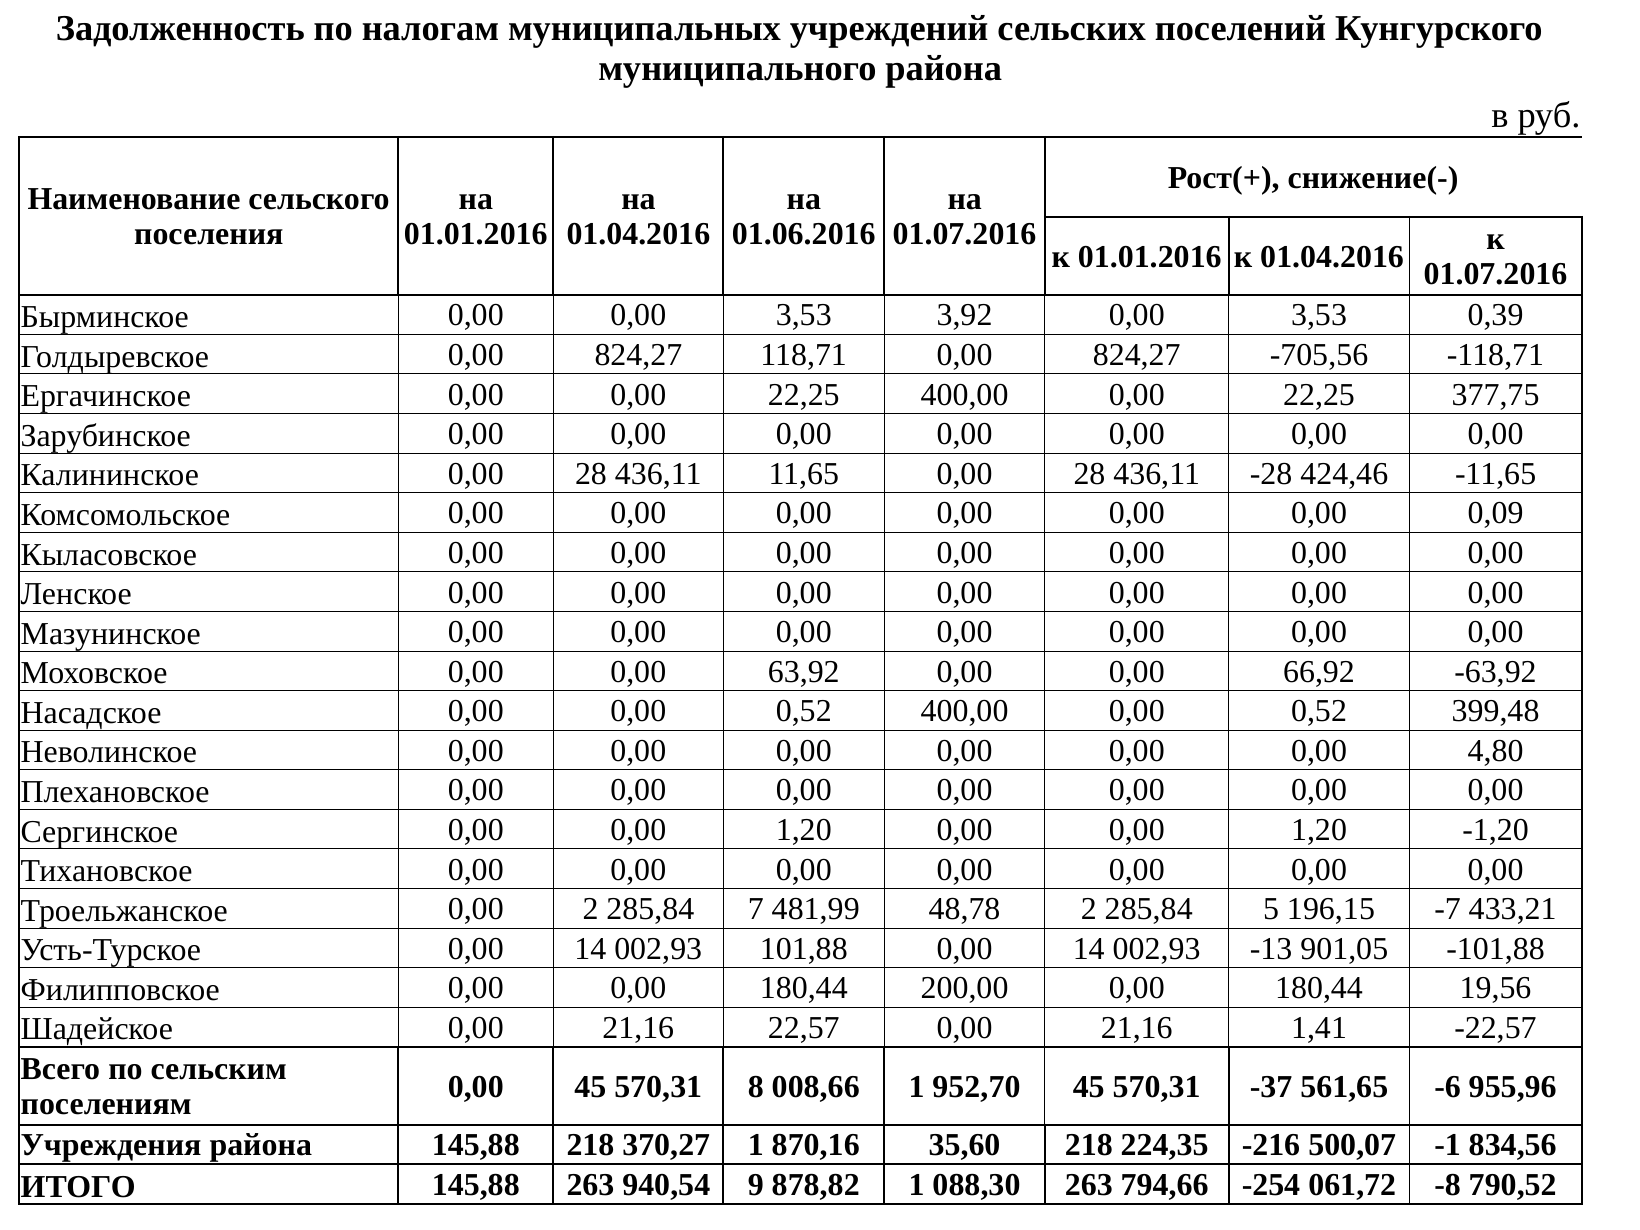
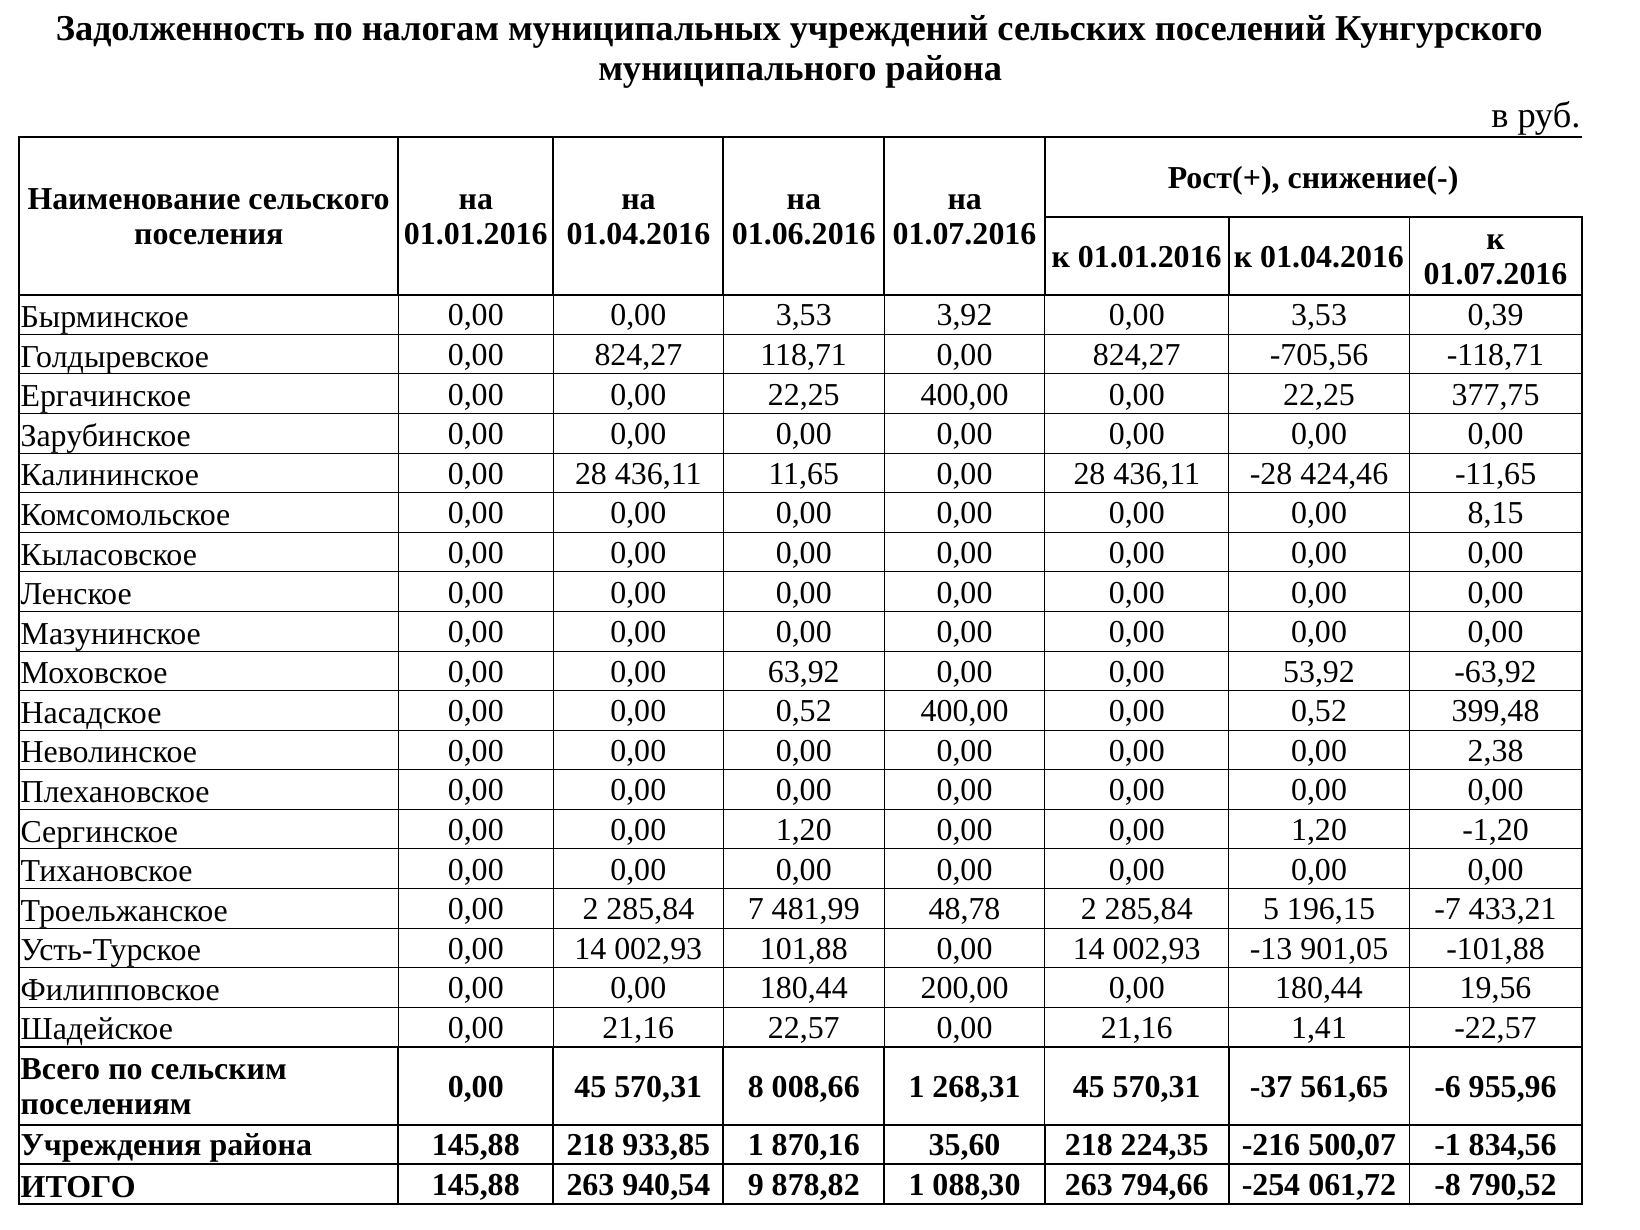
0,09: 0,09 -> 8,15 (1496, 513)
66,92: 66,92 -> 53,92 (1319, 672)
4,80: 4,80 -> 2,38 (1496, 751)
952,70: 952,70 -> 268,31 (976, 1087)
370,27: 370,27 -> 933,85 (666, 1145)
